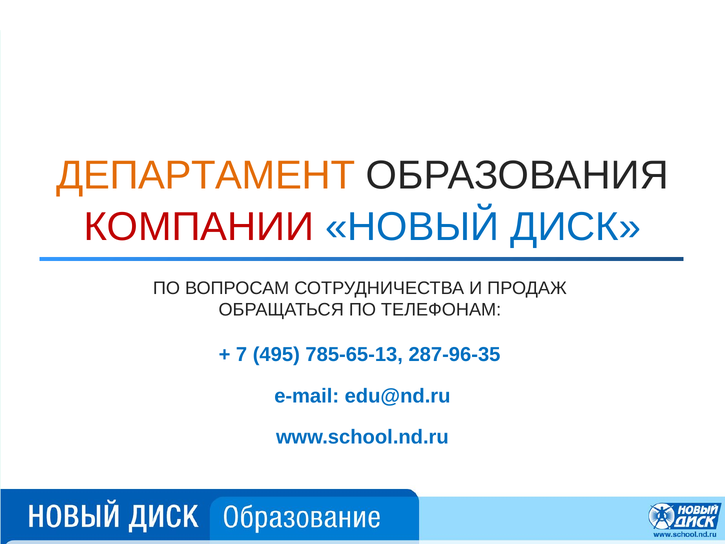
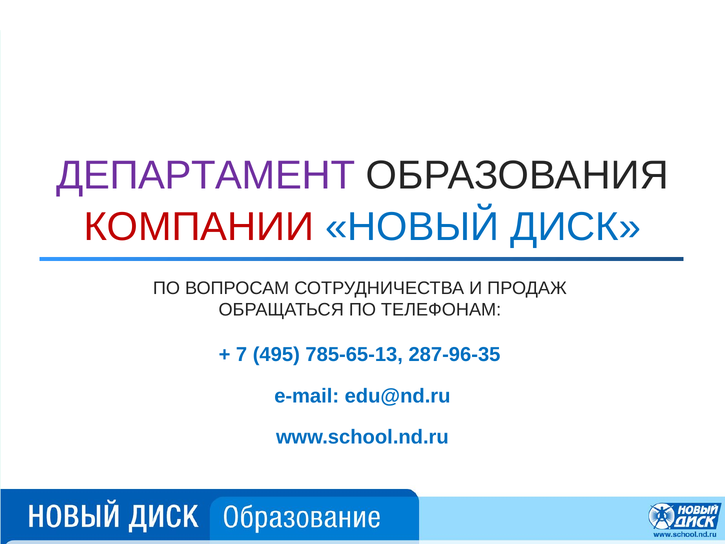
ДЕПАРТАМЕНТ colour: orange -> purple (206, 175)
